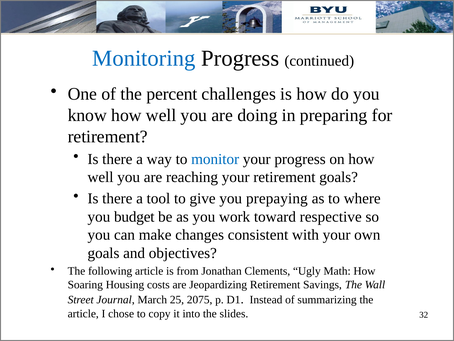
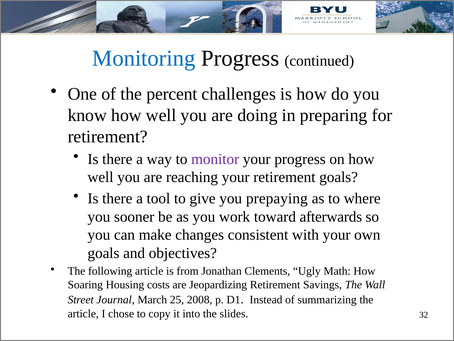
monitor colour: blue -> purple (215, 159)
budget: budget -> sooner (134, 216)
respective: respective -> afterwards (331, 216)
2075: 2075 -> 2008 (200, 299)
